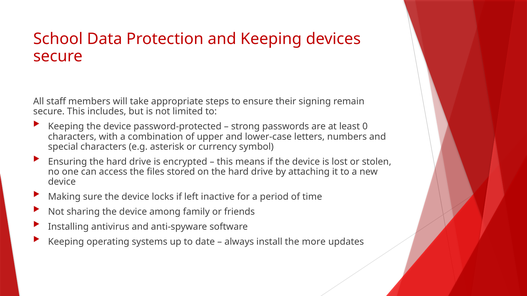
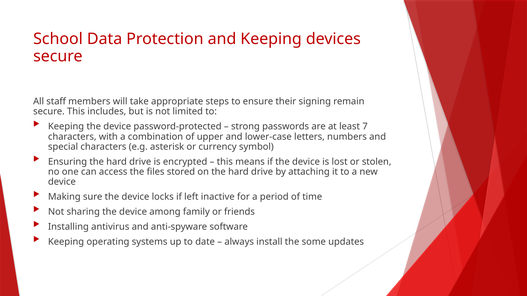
0: 0 -> 7 (365, 127)
more: more -> some (314, 242)
